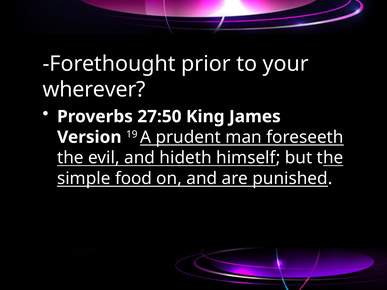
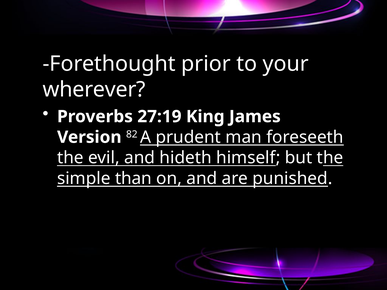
27:50: 27:50 -> 27:19 (159, 117)
19: 19 -> 82 (132, 135)
food: food -> than (133, 179)
